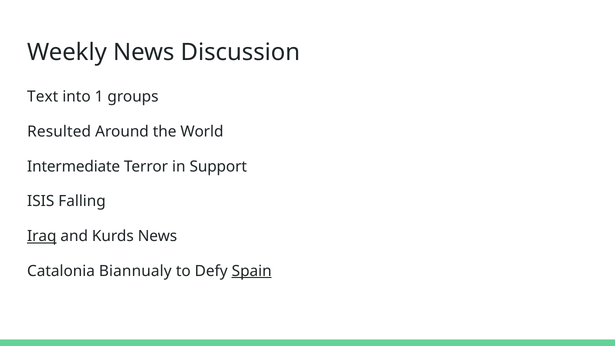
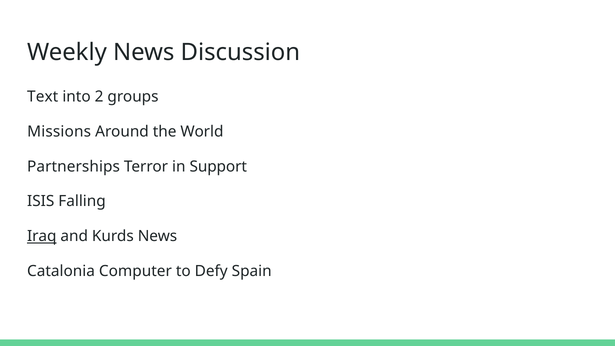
1: 1 -> 2 (99, 97)
Resulted: Resulted -> Missions (59, 132)
Intermediate: Intermediate -> Partnerships (74, 166)
Biannualy: Biannualy -> Computer (135, 271)
Spain underline: present -> none (252, 271)
